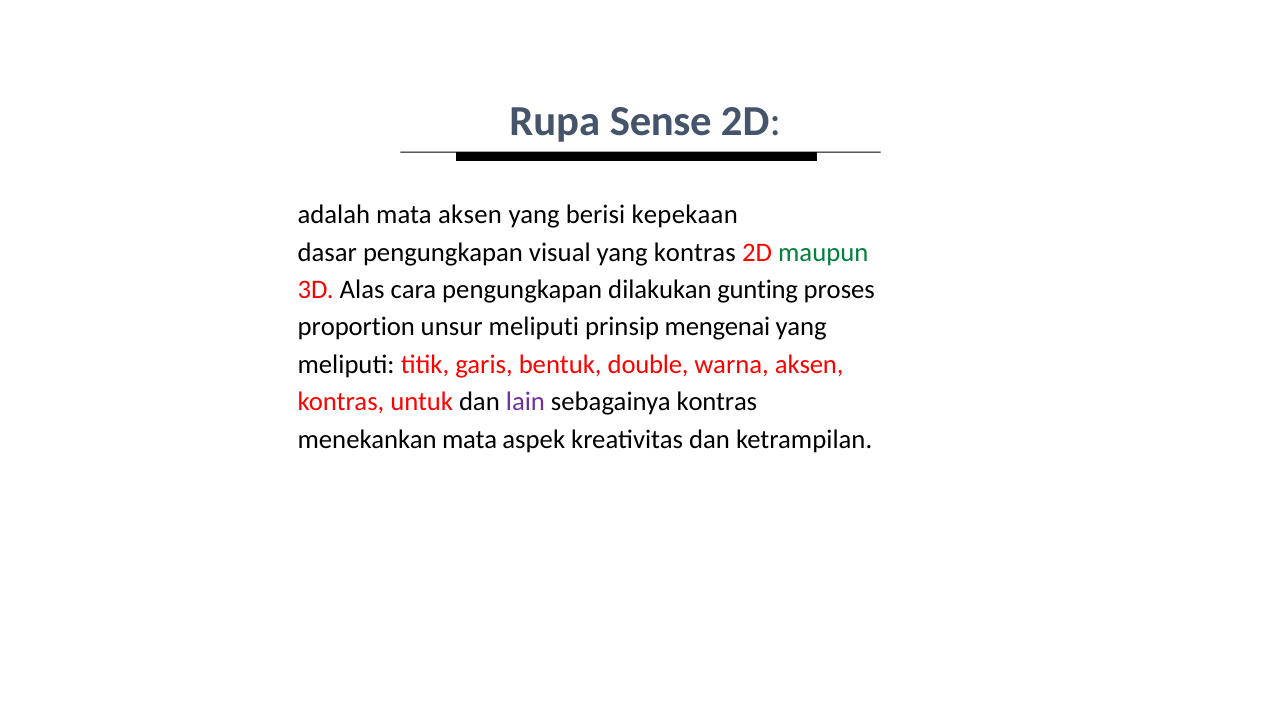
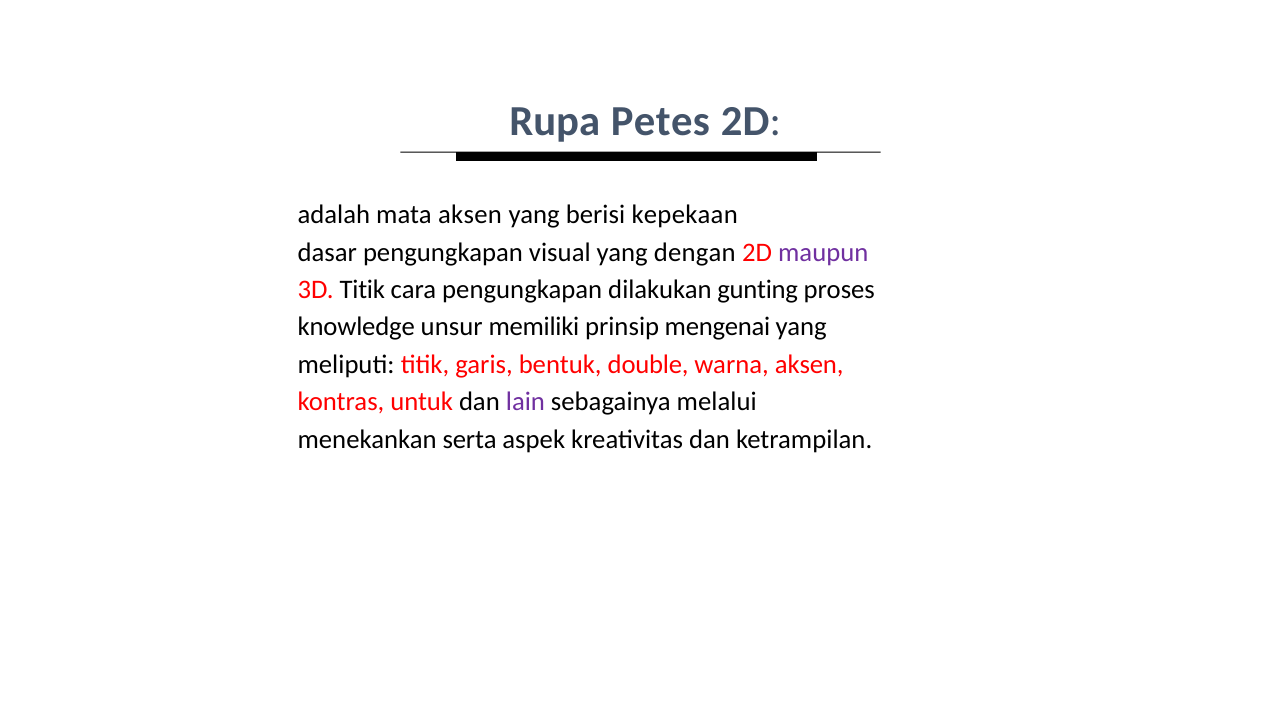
Sense: Sense -> Petes (660, 121)
yang kontras: kontras -> dengan (695, 252)
maupun colour: green -> purple (823, 252)
3D Alas: Alas -> Titik (362, 290)
proportion: proportion -> knowledge (356, 327)
unsur meliputi: meliputi -> memiliki (534, 327)
sebagainya kontras: kontras -> melalui (717, 402)
menekankan mata: mata -> serta (470, 439)
